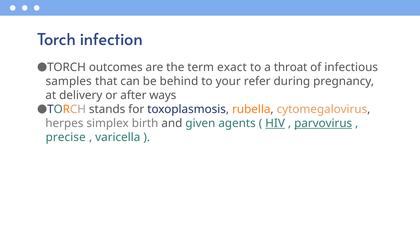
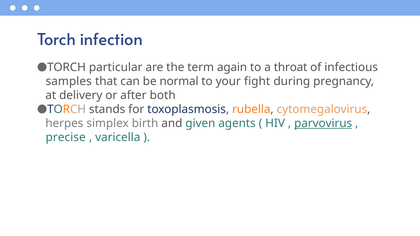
outcomes: outcomes -> particular (116, 67)
exact: exact -> again (232, 67)
behind: behind -> normal (179, 81)
refer: refer -> fight (257, 81)
ways: ways -> both (163, 95)
HIV underline: present -> none (275, 123)
